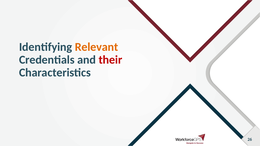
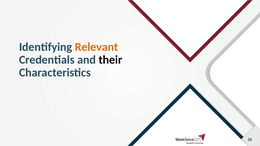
their colour: red -> black (110, 60)
